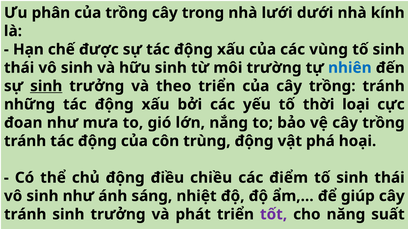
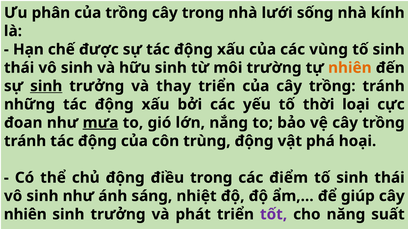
dưới: dưới -> sống (315, 13)
nhiên colour: blue -> orange (350, 68)
theo: theo -> thay (174, 86)
mưa underline: none -> present (101, 123)
điều chiều: chiều -> trong (211, 178)
tránh: tránh -> nhiên (25, 215)
